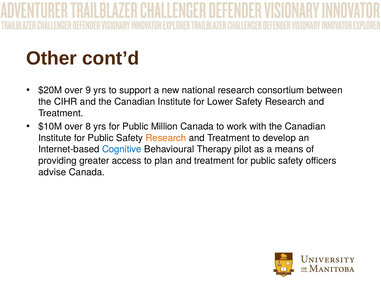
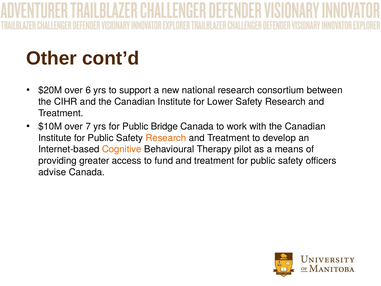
9: 9 -> 6 (88, 90)
8: 8 -> 7 (88, 126)
Million: Million -> Bridge (164, 126)
Cognitive colour: blue -> orange (122, 149)
plan: plan -> fund (164, 161)
